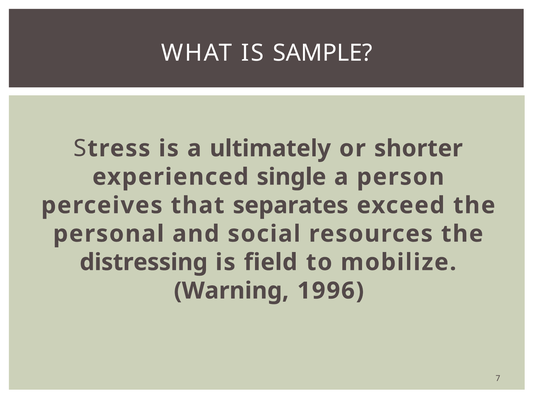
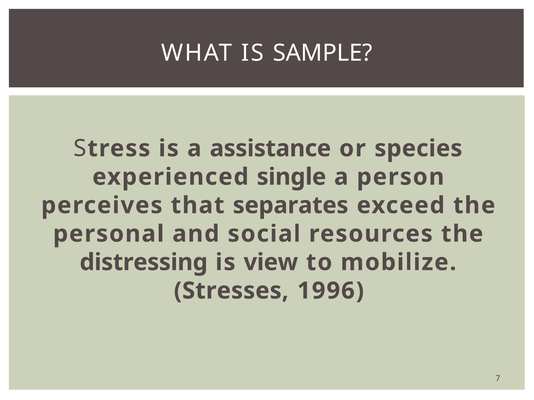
ultimately: ultimately -> assistance (270, 149)
shorter: shorter -> species (418, 149)
field: field -> view (271, 263)
Warning: Warning -> Stresses (231, 291)
